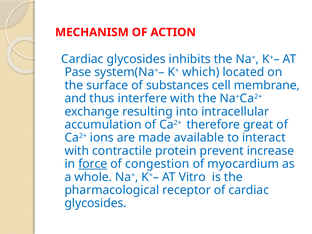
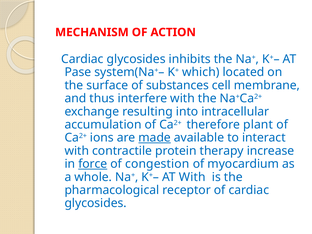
great: great -> plant (258, 125)
made underline: none -> present (155, 138)
prevent: prevent -> therapy (222, 151)
AT Vitro: Vitro -> With (192, 177)
